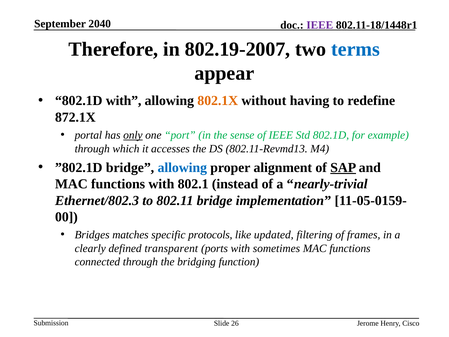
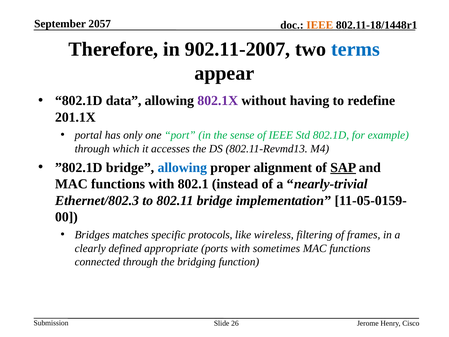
2040: 2040 -> 2057 (100, 24)
IEEE colour: purple -> orange (320, 25)
802.19-2007: 802.19-2007 -> 902.11-2007 (238, 49)
802.1D with: with -> data (124, 101)
802.1X colour: orange -> purple (218, 101)
872.1X: 872.1X -> 201.1X (75, 117)
only underline: present -> none (133, 135)
updated: updated -> wireless (274, 235)
transparent: transparent -> appropriate (171, 248)
